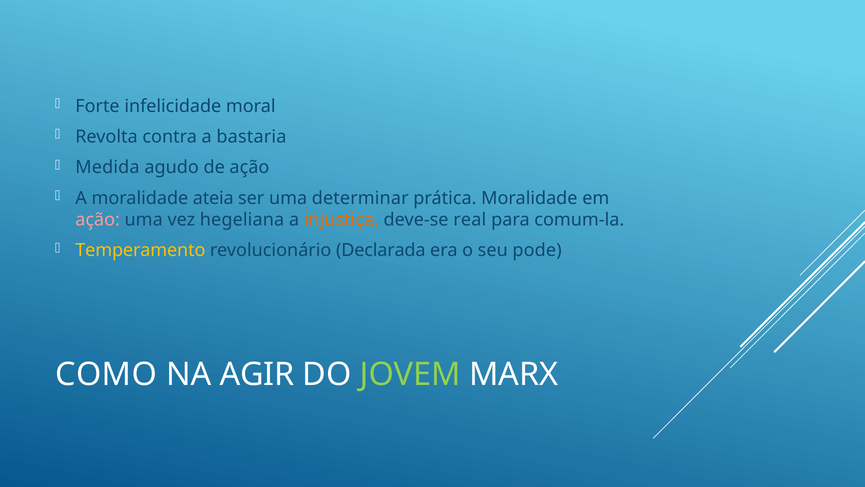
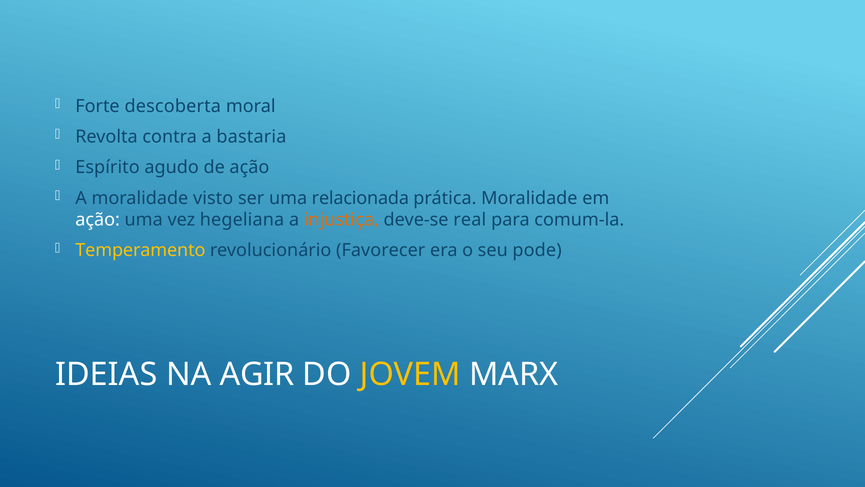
infelicidade: infelicidade -> descoberta (173, 106)
Medida: Medida -> Espírito (108, 167)
ateia: ateia -> visto (213, 198)
determinar: determinar -> relacionada (360, 198)
ação colour: pink -> white (98, 220)
Declarada: Declarada -> Favorecer (381, 250)
COMO: COMO -> IDEIAS (106, 374)
JOVEM colour: light green -> yellow (410, 374)
